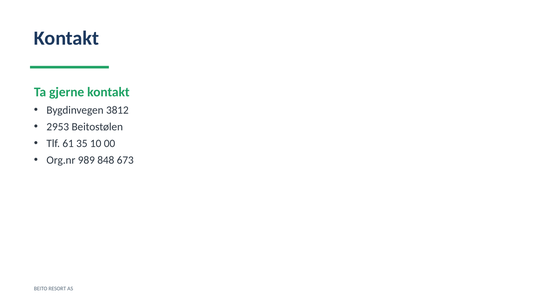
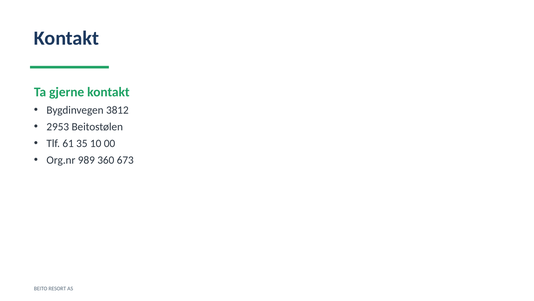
848: 848 -> 360 (106, 160)
